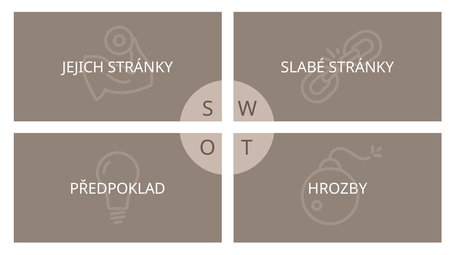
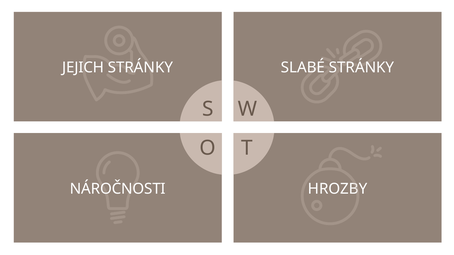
PŘEDPOKLAD: PŘEDPOKLAD -> NÁROČNOSTI (118, 189)
